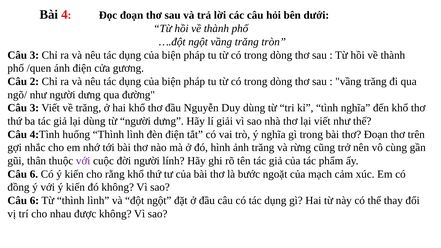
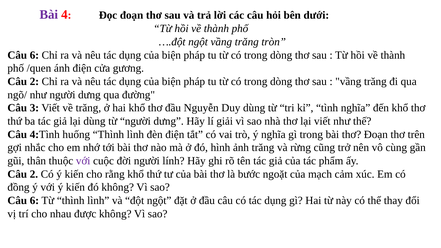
Bài colour: black -> purple (49, 14)
3: 3 -> 6 (34, 55)
6: 6 -> 2 (34, 174)
